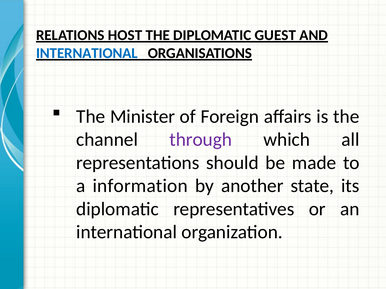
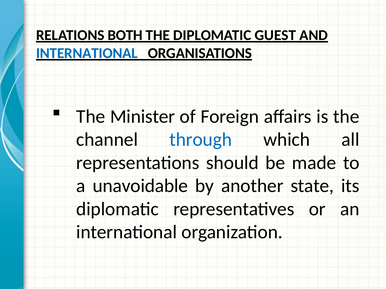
HOST: HOST -> BOTH (125, 35)
through colour: purple -> blue (201, 140)
information: information -> unavoidable (140, 186)
